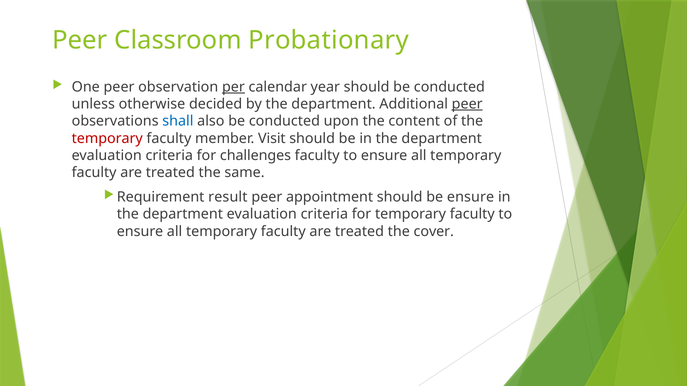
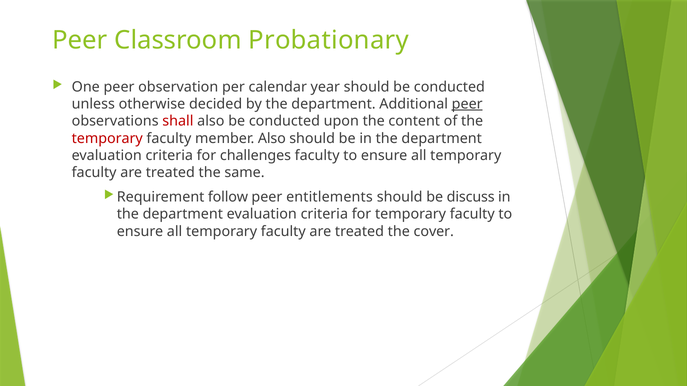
per underline: present -> none (233, 87)
shall colour: blue -> red (178, 121)
member Visit: Visit -> Also (272, 139)
result: result -> follow (228, 197)
appointment: appointment -> entitlements (329, 197)
be ensure: ensure -> discuss (471, 197)
